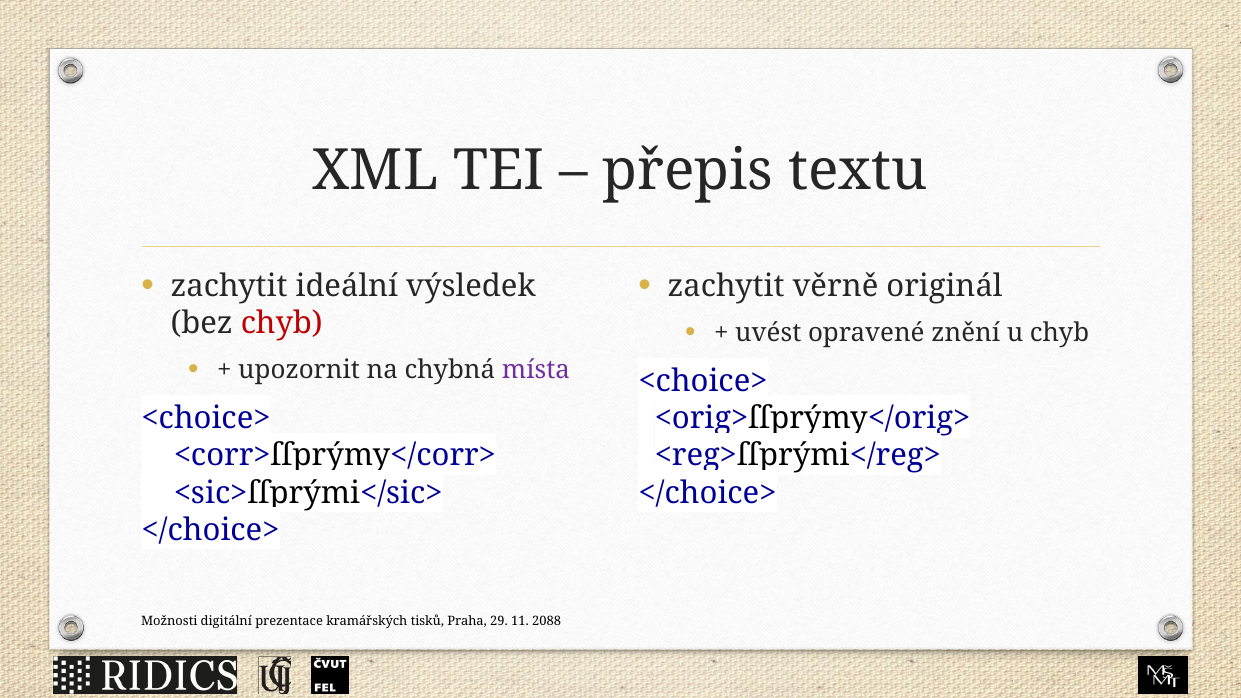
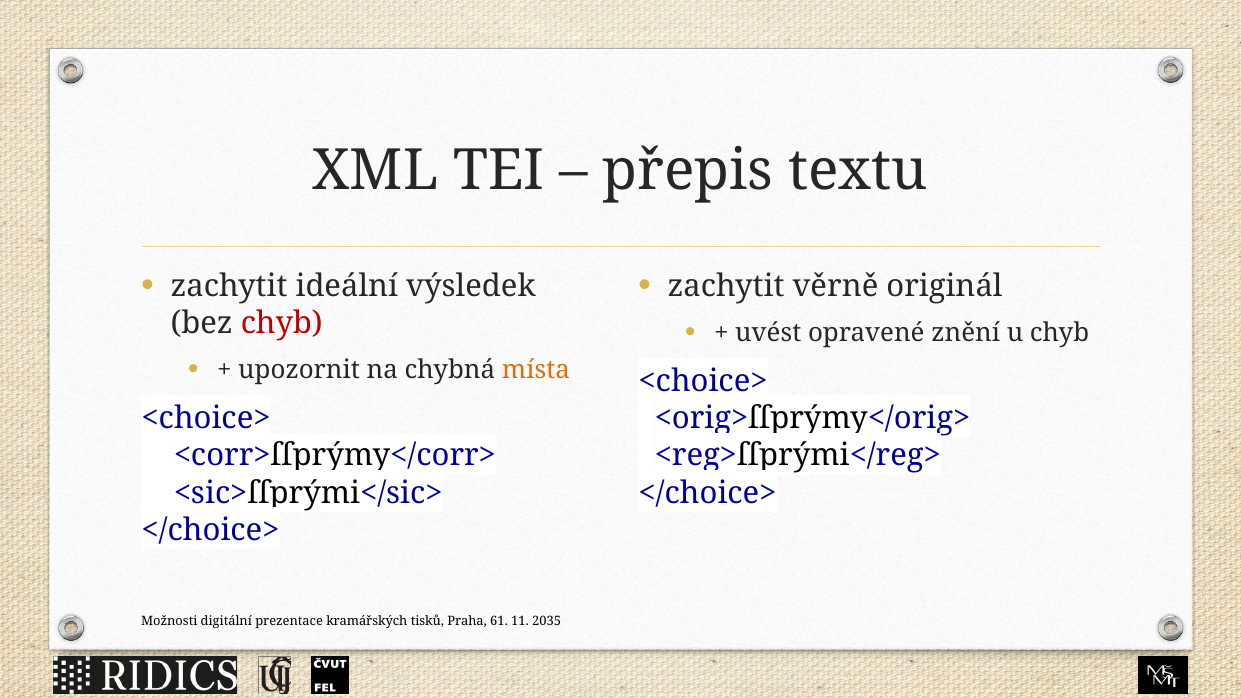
místa colour: purple -> orange (536, 370)
29: 29 -> 61 (499, 622)
2088: 2088 -> 2035 (547, 622)
